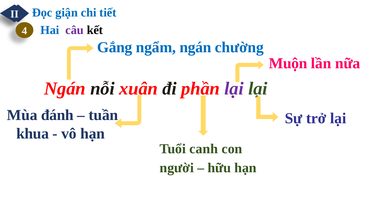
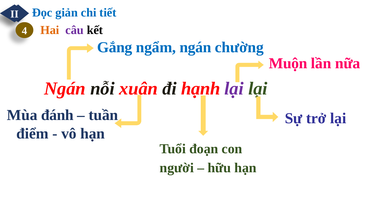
giận: giận -> giản (67, 13)
Hai colour: blue -> orange (50, 30)
phần: phần -> hạnh (201, 89)
khua: khua -> điểm (33, 133)
canh: canh -> đoạn (204, 149)
